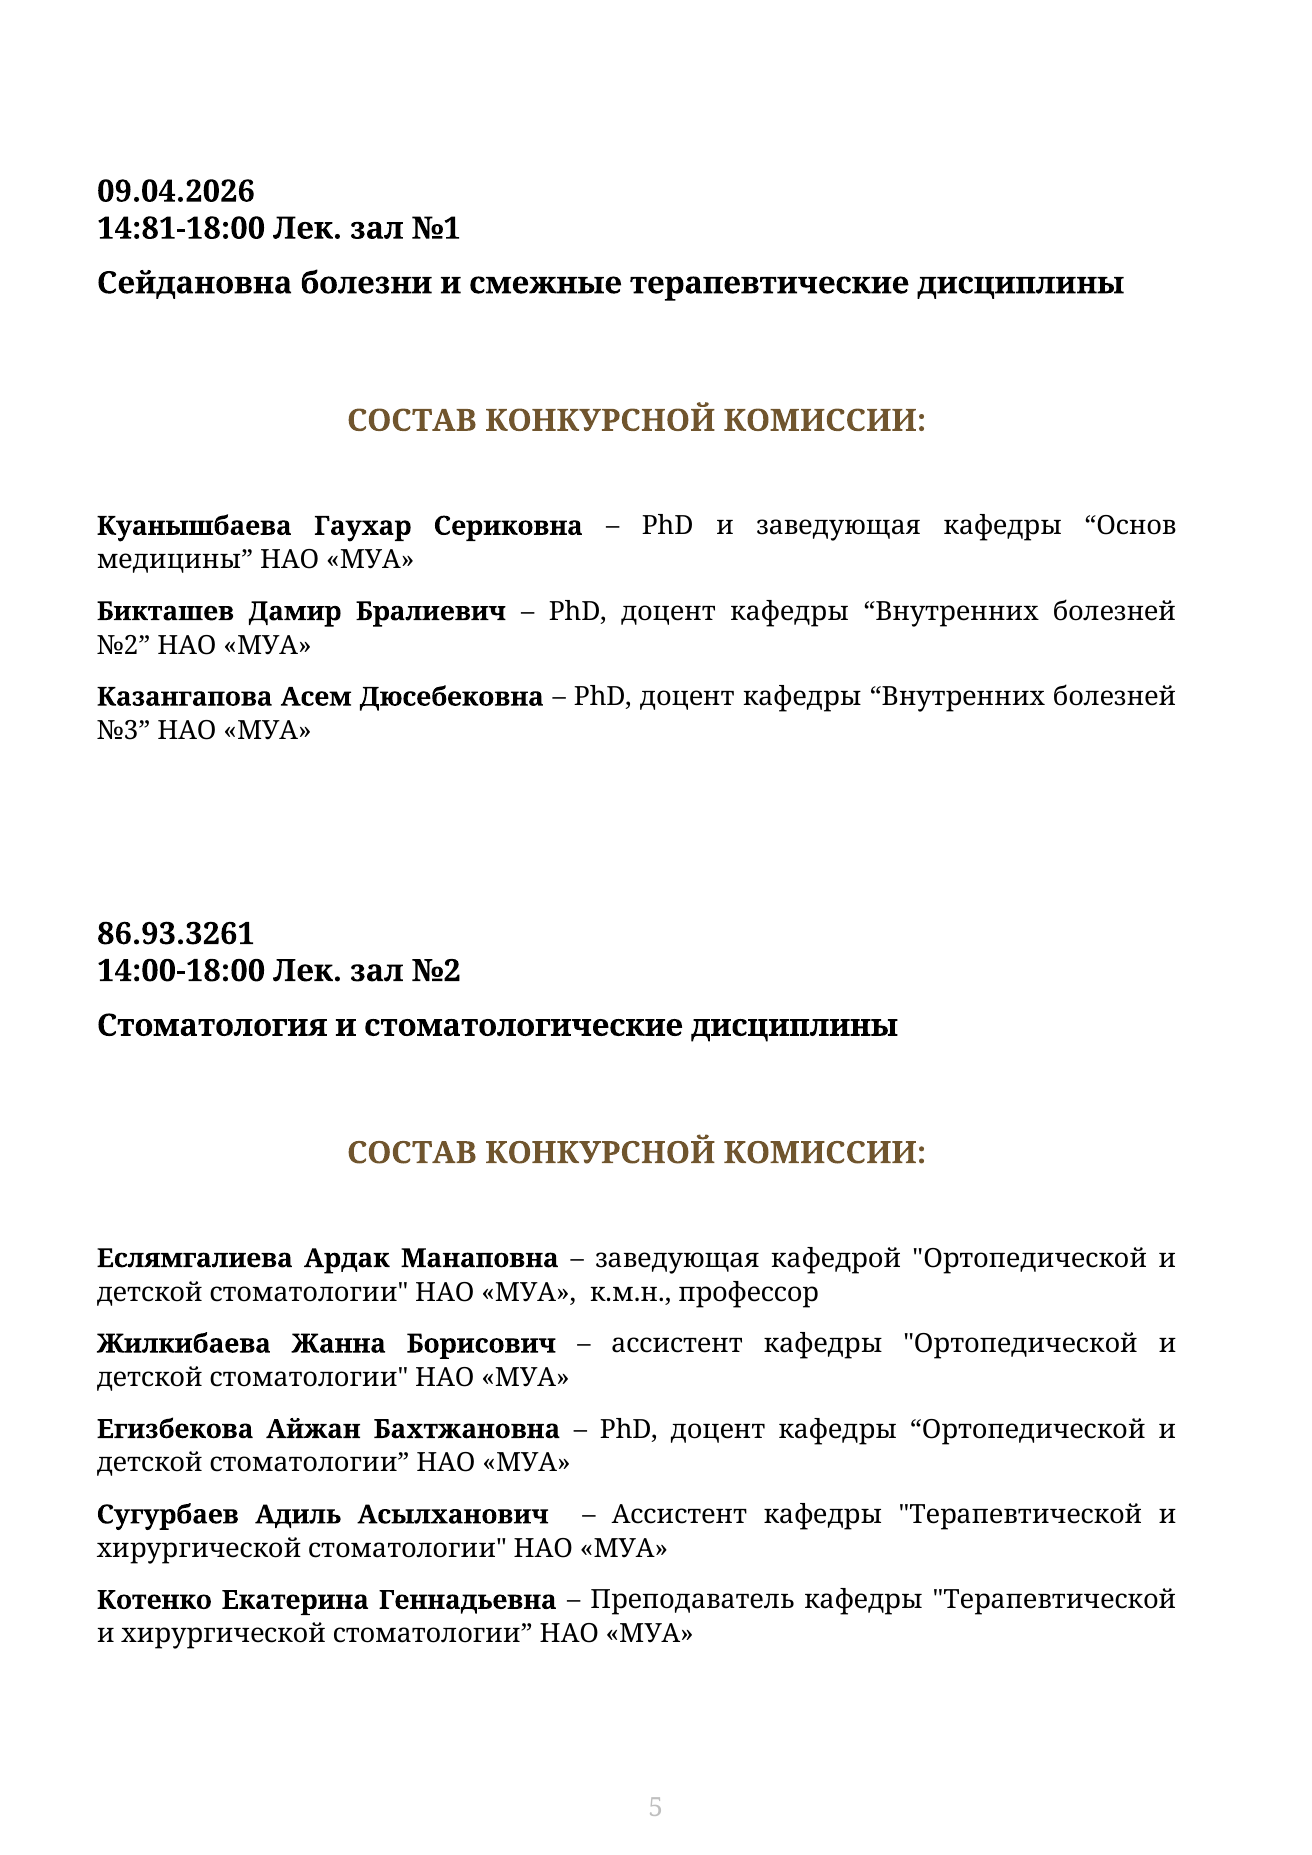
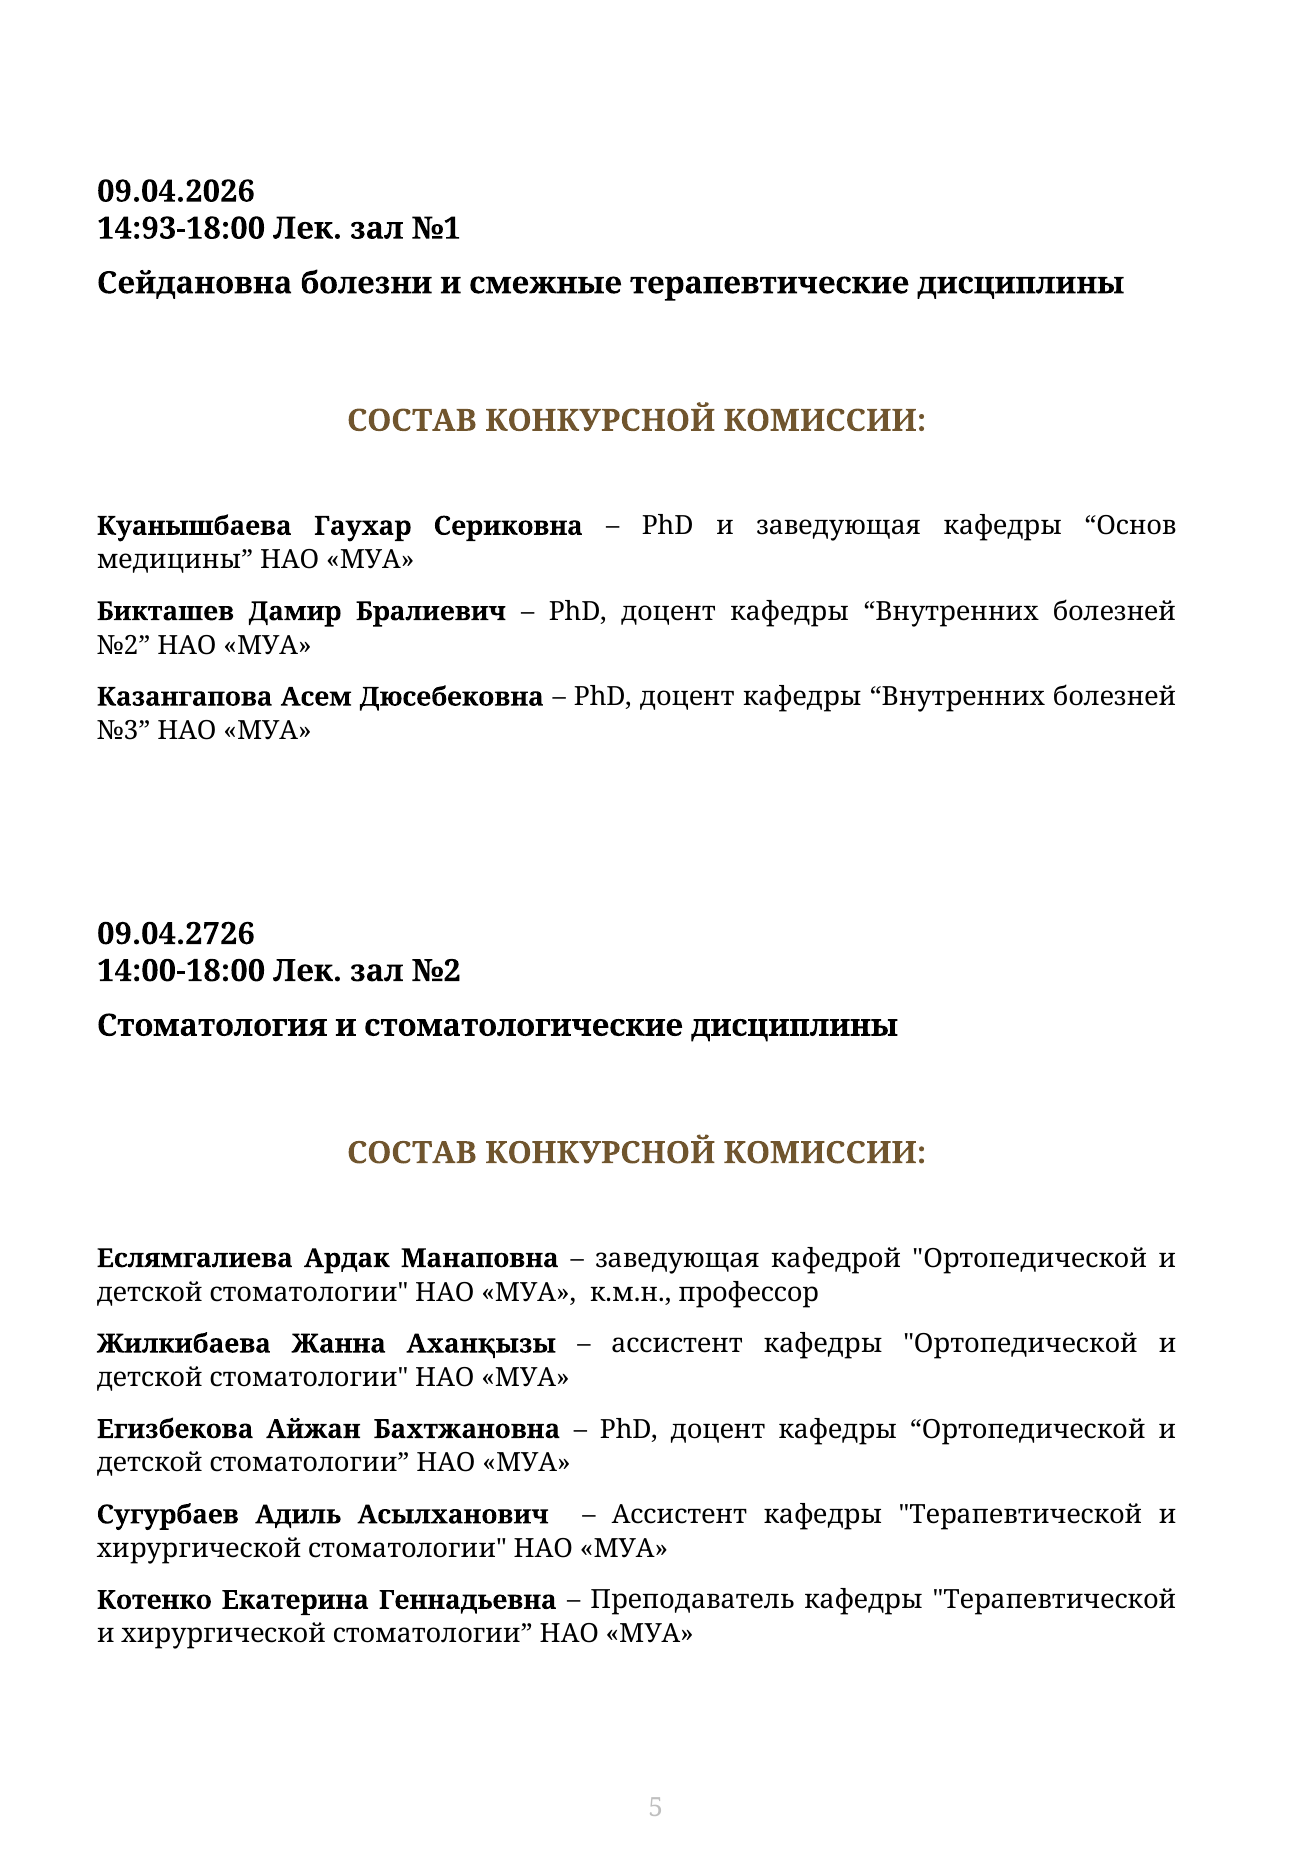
14:81-18:00: 14:81-18:00 -> 14:93-18:00 (181, 229)
86.93.3261: 86.93.3261 -> 09.04.2726 (176, 934)
Борисович: Борисович -> Аханқызы (481, 1344)
